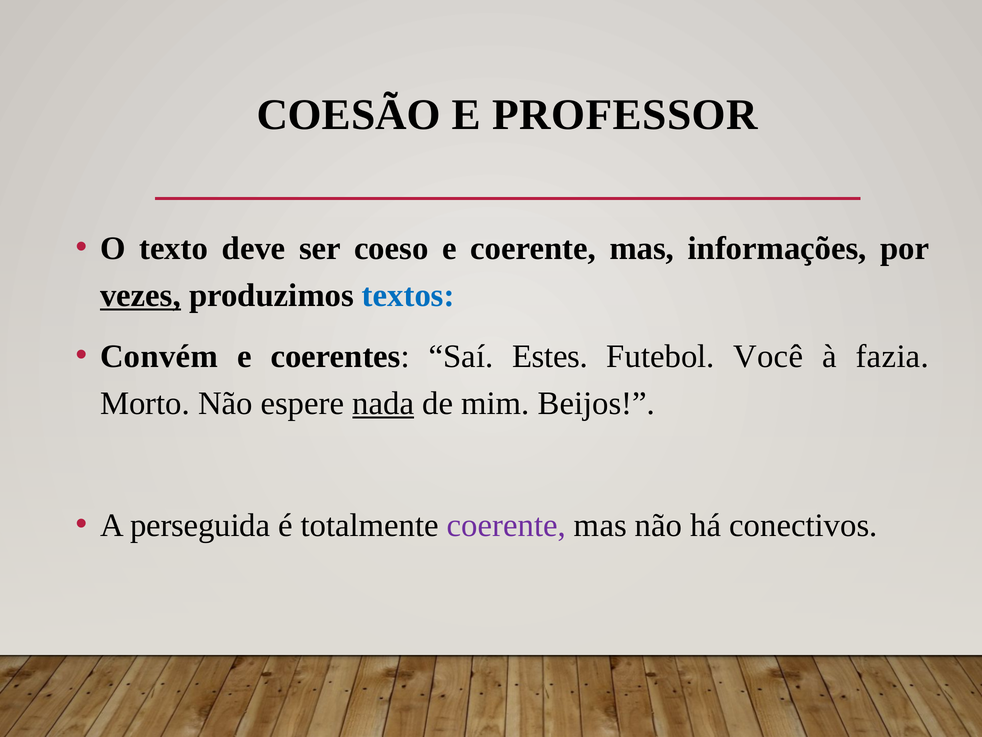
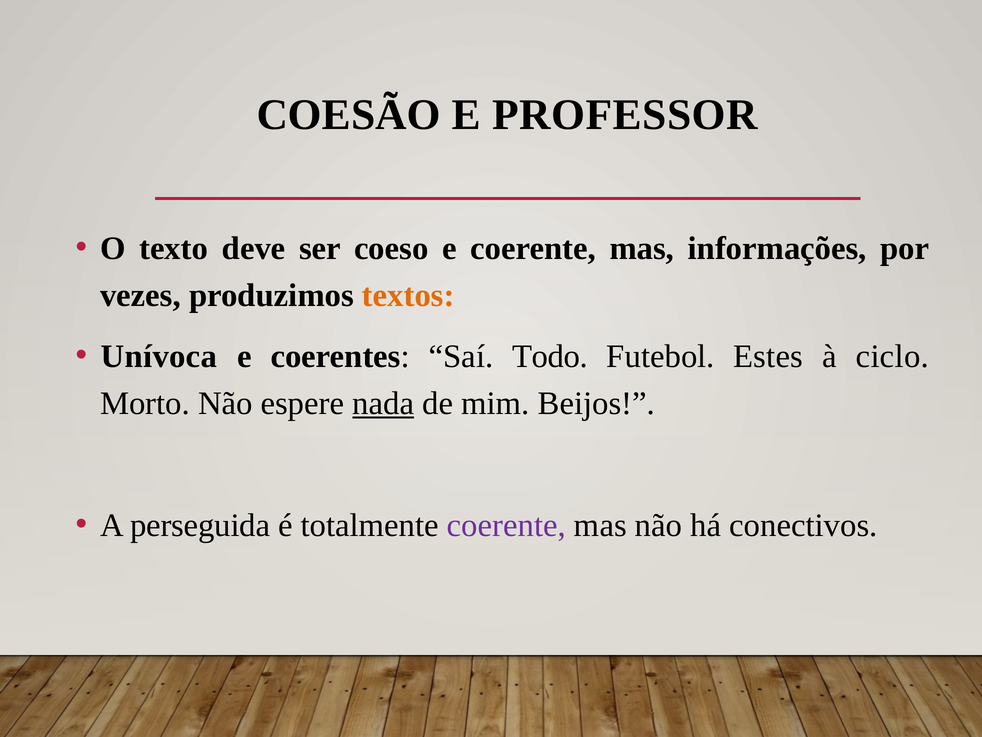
vezes underline: present -> none (140, 295)
textos colour: blue -> orange (408, 295)
Convém: Convém -> Unívoca (159, 356)
Estes: Estes -> Todo (550, 356)
Você: Você -> Estes (768, 356)
fazia: fazia -> ciclo (892, 356)
